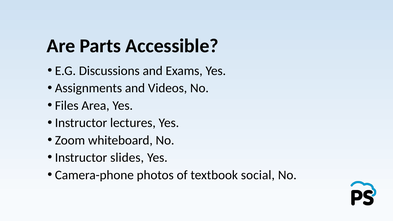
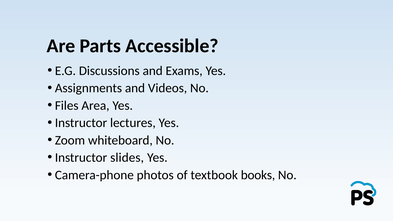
social: social -> books (258, 175)
